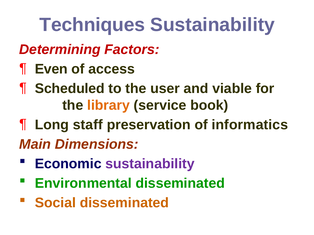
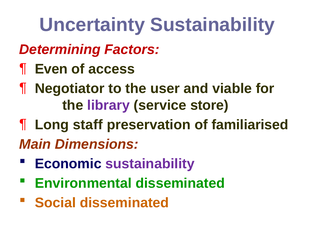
Techniques: Techniques -> Uncertainty (92, 25)
Scheduled: Scheduled -> Negotiator (70, 89)
library colour: orange -> purple (108, 105)
book: book -> store (209, 105)
informatics: informatics -> familiarised (250, 125)
